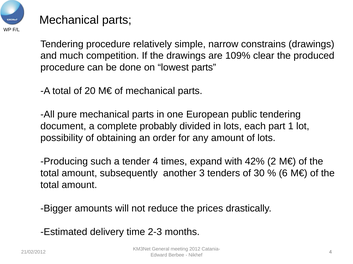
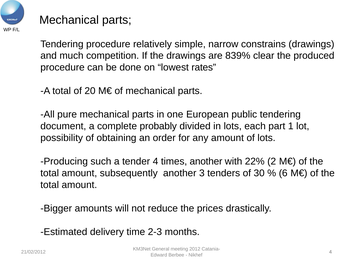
109%: 109% -> 839% (238, 56)
lowest parts: parts -> rates (204, 68)
times expand: expand -> another (206, 162)
42%: 42% -> 22% (255, 162)
